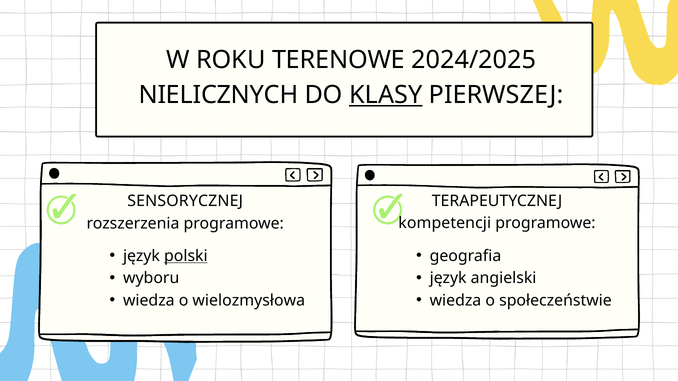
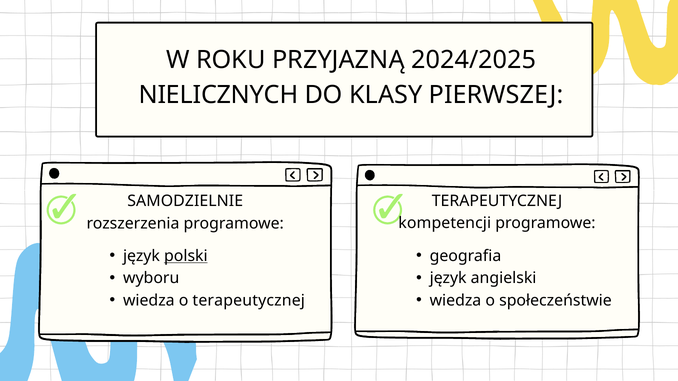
TERENOWE: TERENOWE -> PRZYJAZNĄ (338, 60)
KLASY underline: present -> none (386, 95)
SENSORYCZNEJ: SENSORYCZNEJ -> SAMODZIELNIE (185, 201)
o wielozmysłowa: wielozmysłowa -> terapeutycznej (249, 301)
